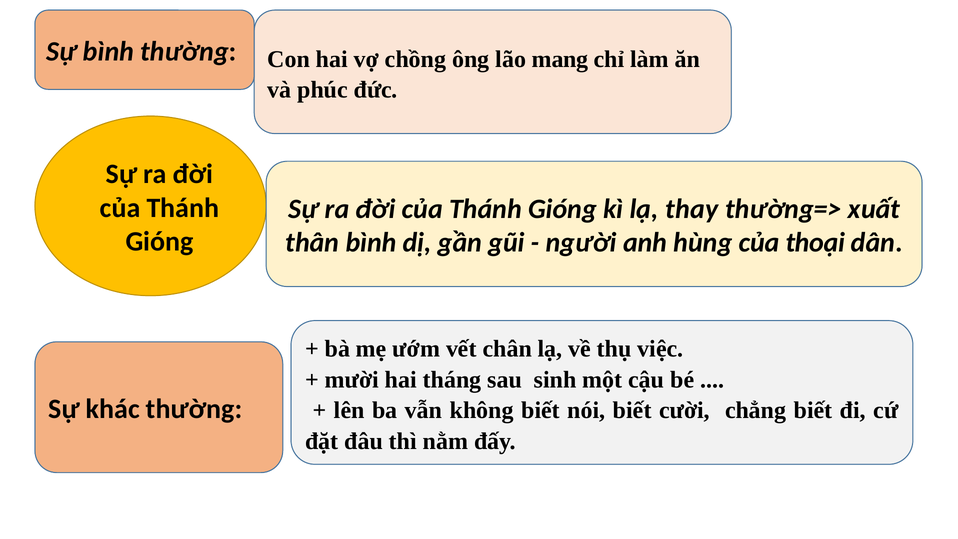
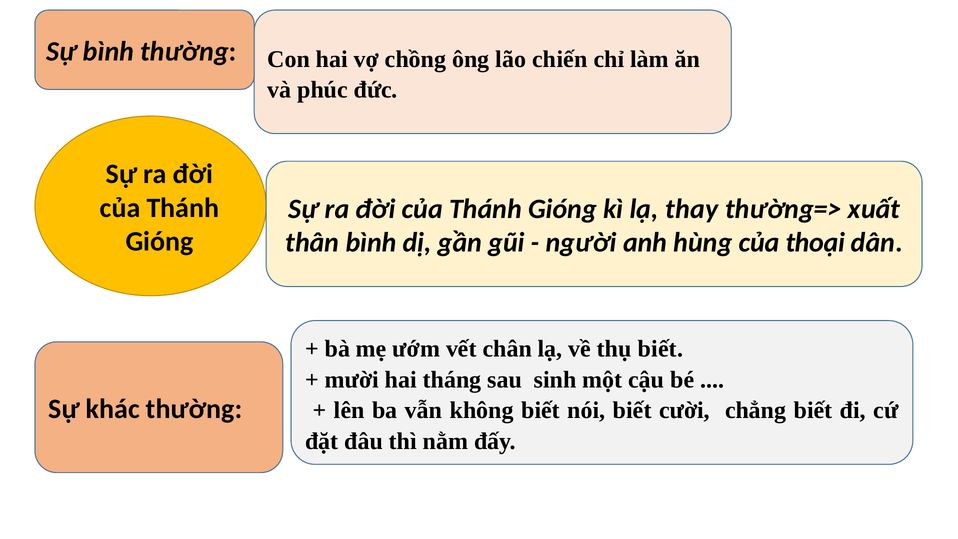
mang: mang -> chiến (560, 59)
thụ việc: việc -> biết (660, 349)
